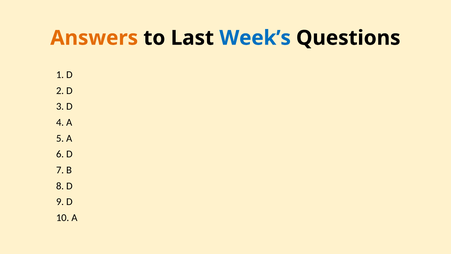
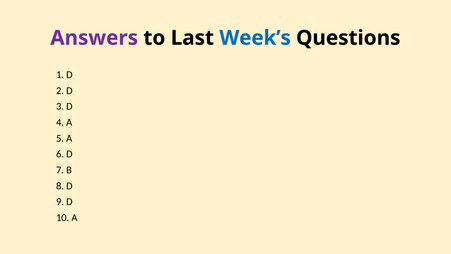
Answers colour: orange -> purple (94, 38)
